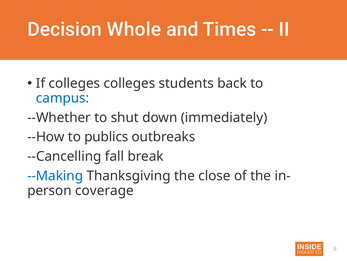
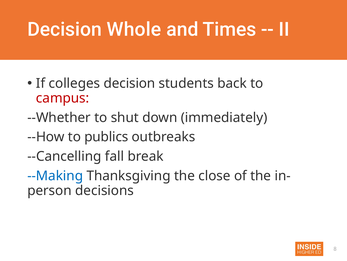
colleges colleges: colleges -> decision (129, 83)
campus colour: blue -> red (63, 98)
coverage: coverage -> decisions (105, 190)
